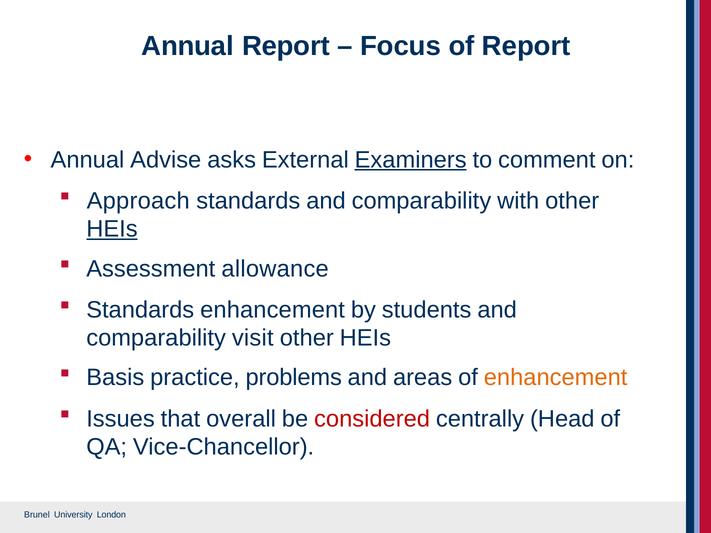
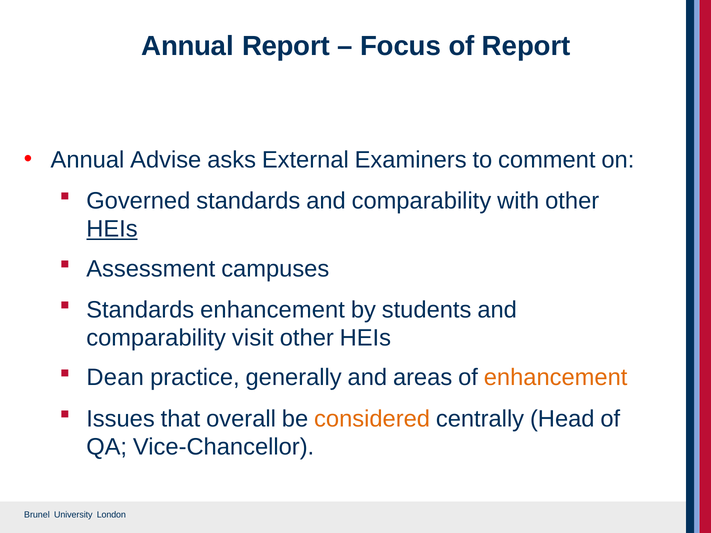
Examiners underline: present -> none (411, 160)
Approach: Approach -> Governed (138, 201)
allowance: allowance -> campuses (275, 269)
Basis: Basis -> Dean (115, 378)
problems: problems -> generally (294, 378)
considered colour: red -> orange (372, 419)
